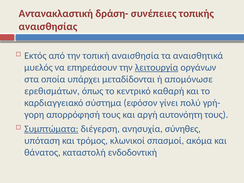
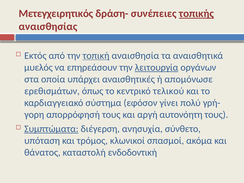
Αντανακλαστική: Αντανακλαστική -> Μετεγχειρητικός (56, 14)
τοπικής underline: none -> present (196, 14)
τοπική underline: none -> present (96, 56)
μεταδίδονται: μεταδίδονται -> αναισθητικές (128, 79)
καθαρή: καθαρή -> τελικού (168, 91)
σύνηθες: σύνηθες -> σύνθετο (183, 129)
